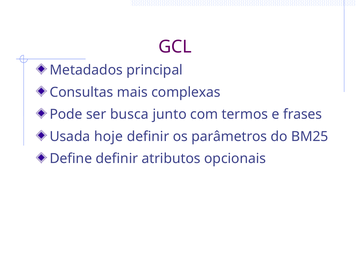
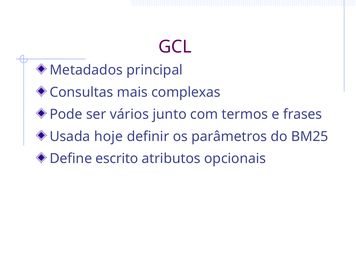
busca: busca -> vários (129, 114)
Define definir: definir -> escrito (117, 159)
